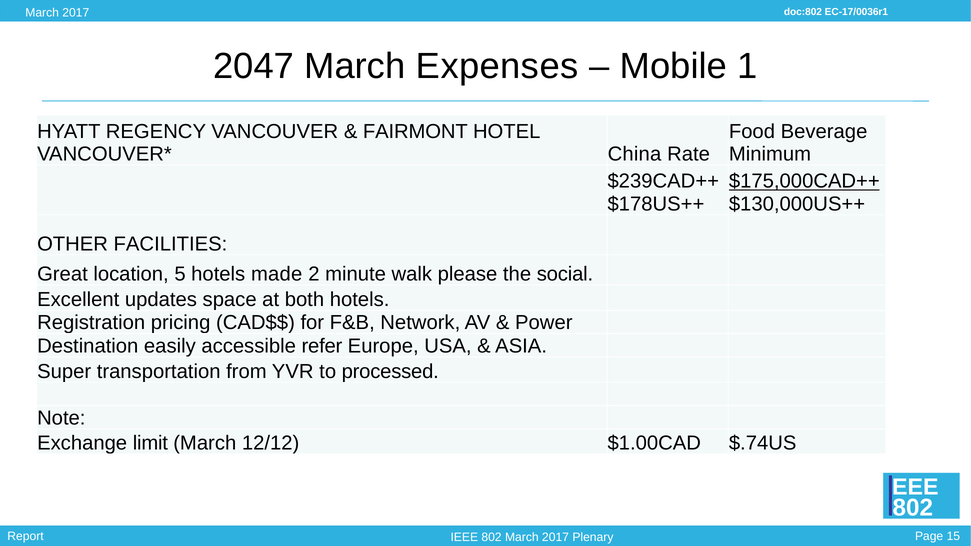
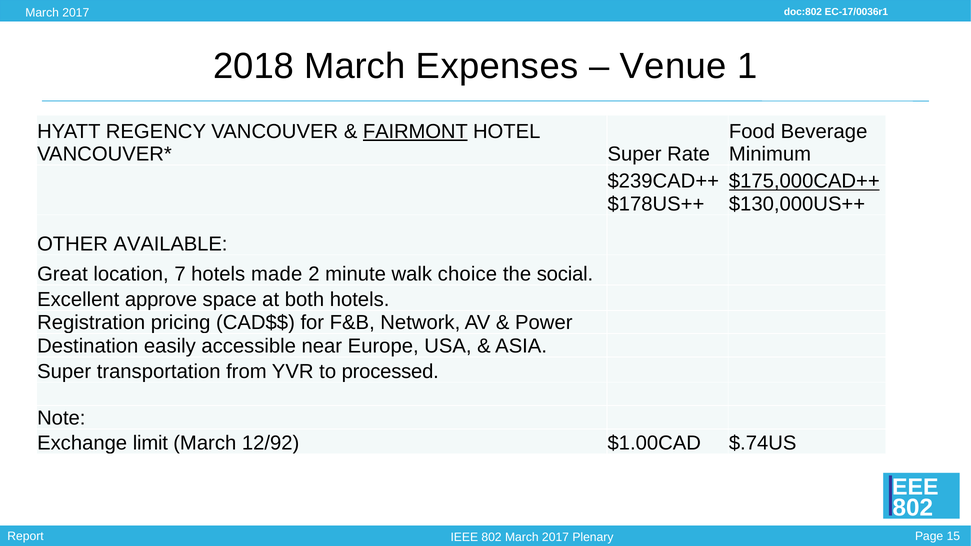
2047: 2047 -> 2018 (254, 66)
Mobile: Mobile -> Venue (673, 66)
FAIRMONT underline: none -> present (415, 132)
China: China -> Super (635, 154)
FACILITIES: FACILITIES -> AVAILABLE (171, 244)
5: 5 -> 7 (180, 274)
please: please -> choice (467, 274)
updates: updates -> approve (161, 300)
refer: refer -> near (322, 346)
12/12: 12/12 -> 12/92 (271, 443)
